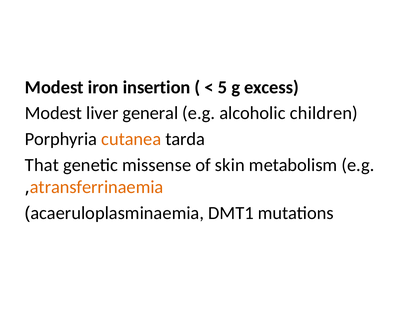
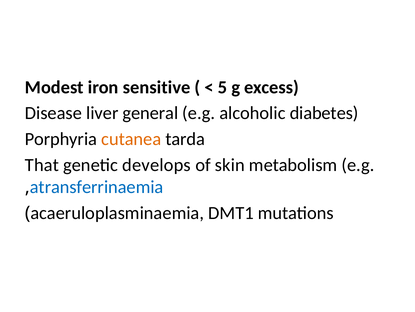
insertion: insertion -> sensitive (157, 87)
Modest: Modest -> Disease (53, 113)
children: children -> diabetes (324, 113)
missense: missense -> develops (157, 165)
atransferrinaemia colour: orange -> blue (97, 187)
